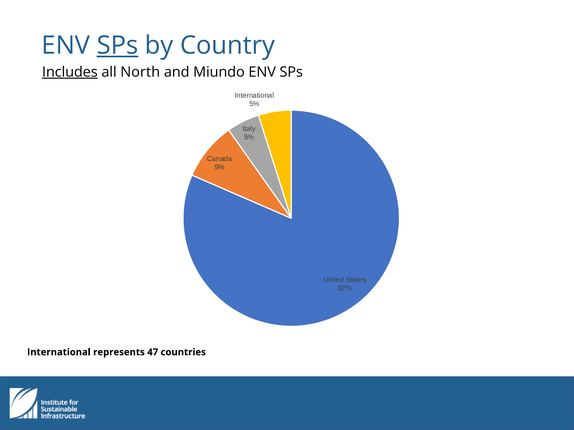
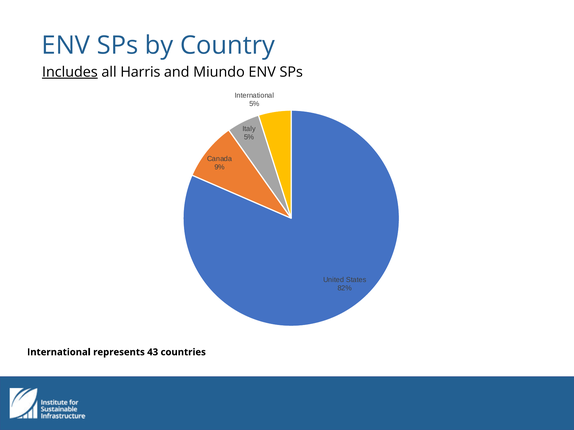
SPs underline: present -> none (118, 46)
North: North -> Harris (140, 72)
47: 47 -> 43 (153, 353)
